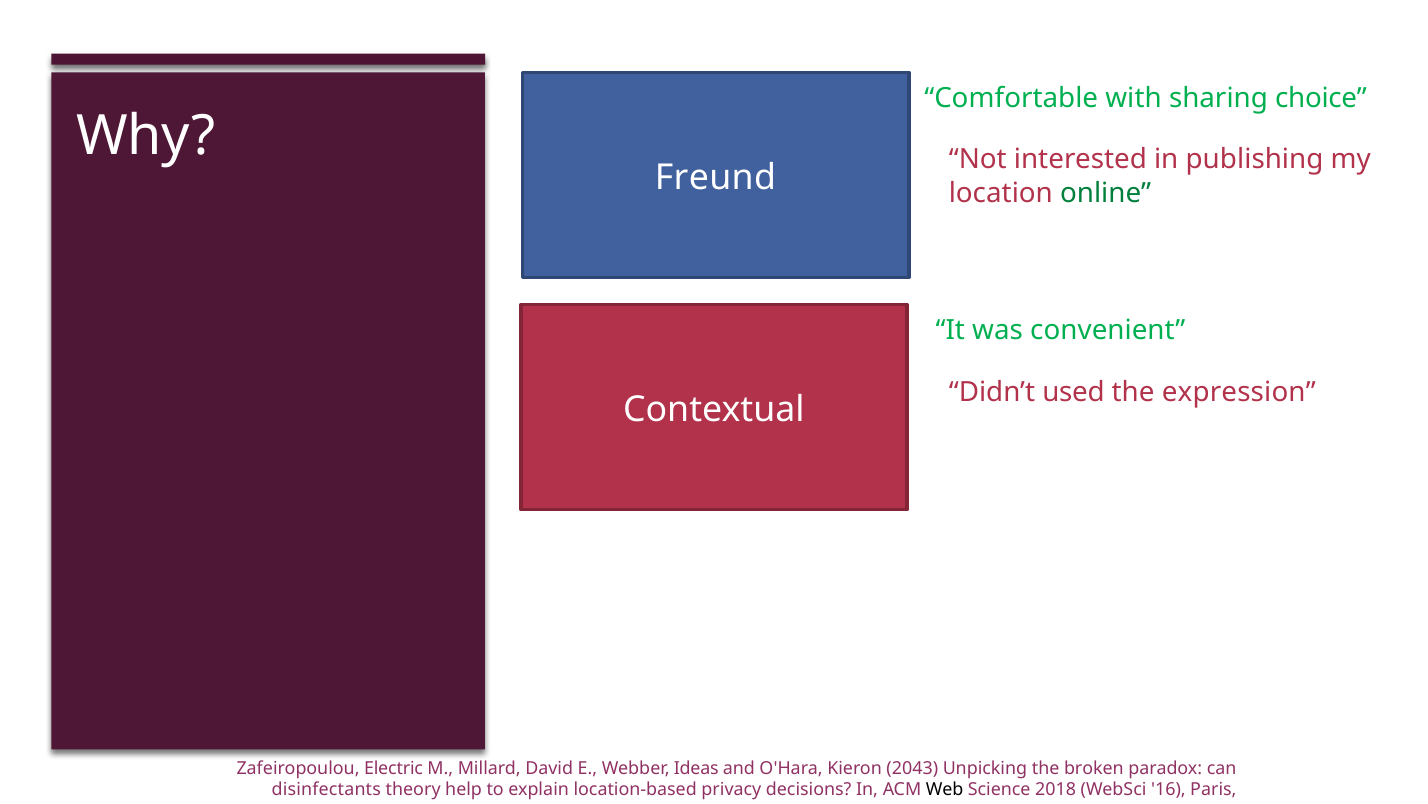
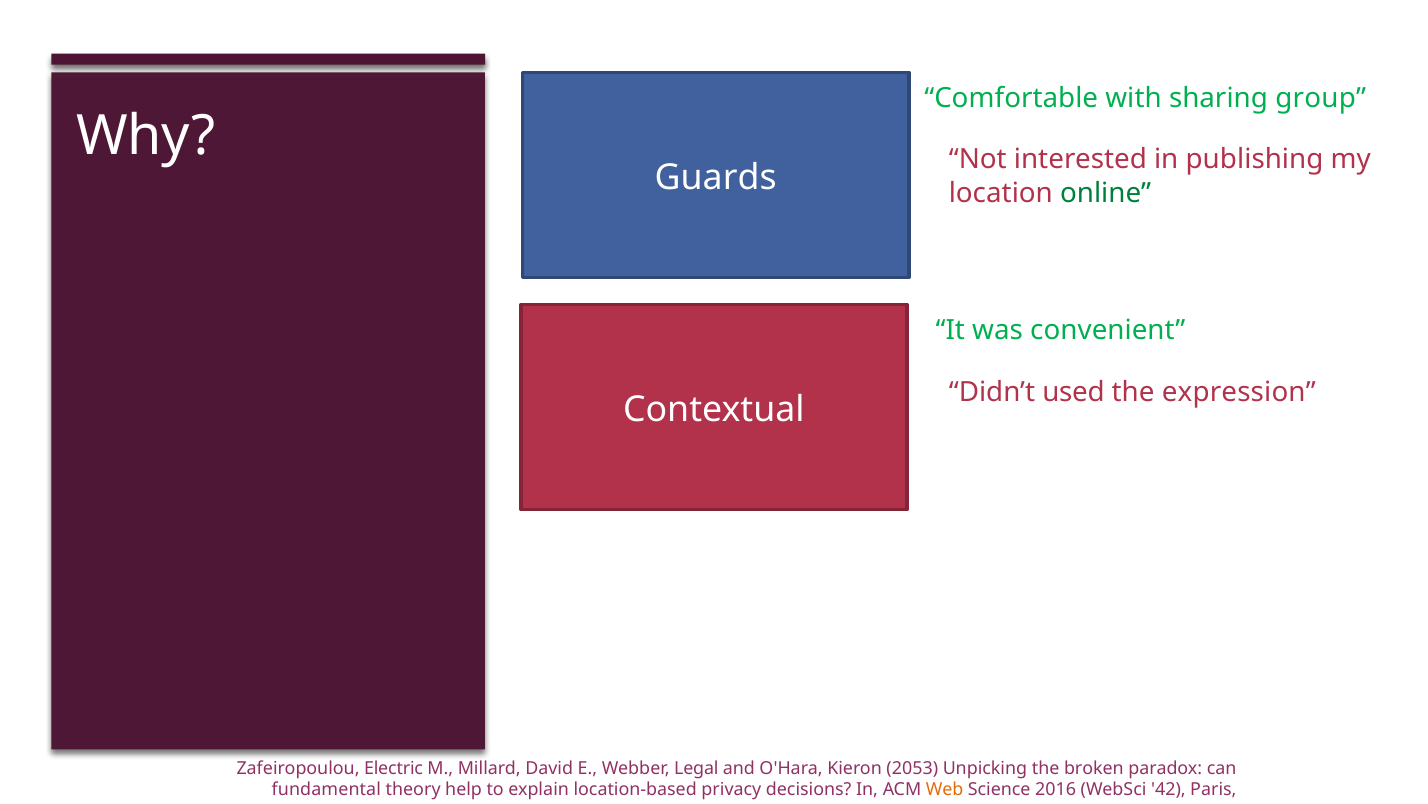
choice: choice -> group (1321, 98)
Freund: Freund -> Guards (716, 177)
Ideas: Ideas -> Legal (696, 768)
2043: 2043 -> 2053 (912, 768)
disinfectants: disinfectants -> fundamental (326, 789)
Web colour: black -> orange (945, 789)
2018: 2018 -> 2016 (1056, 789)
16: 16 -> 42 (1168, 789)
